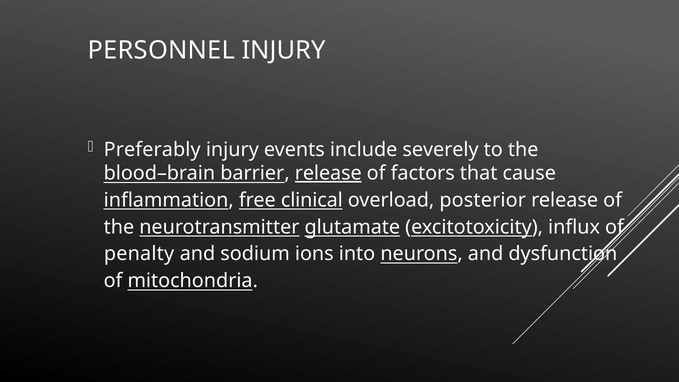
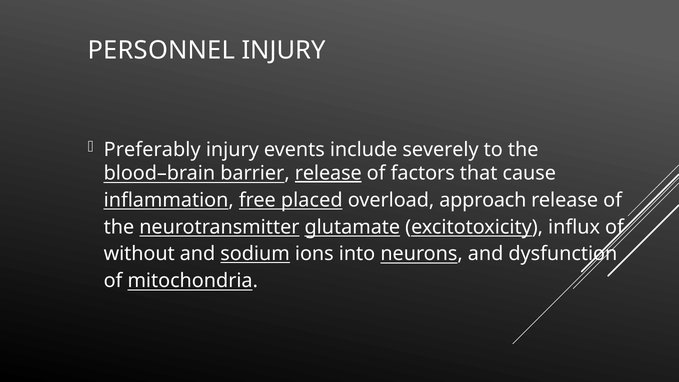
clinical: clinical -> placed (312, 200)
posterior: posterior -> approach (483, 200)
penalty: penalty -> without (139, 254)
sodium underline: none -> present (255, 254)
